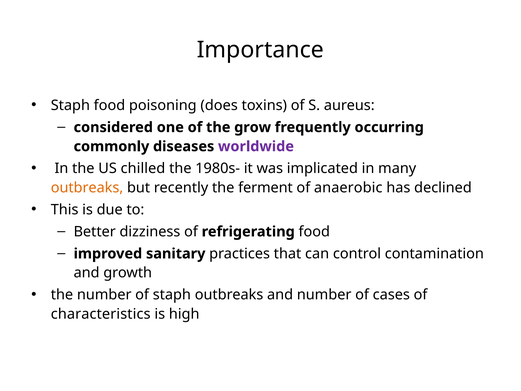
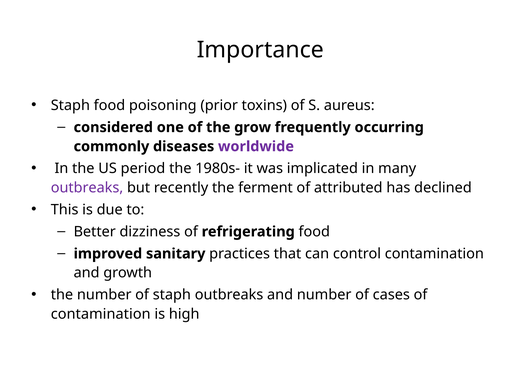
does: does -> prior (219, 105)
chilled: chilled -> period (143, 168)
outbreaks colour: orange -> purple (87, 187)
anaerobic: anaerobic -> attributed (348, 187)
characteristics: characteristics -> contamination (101, 314)
